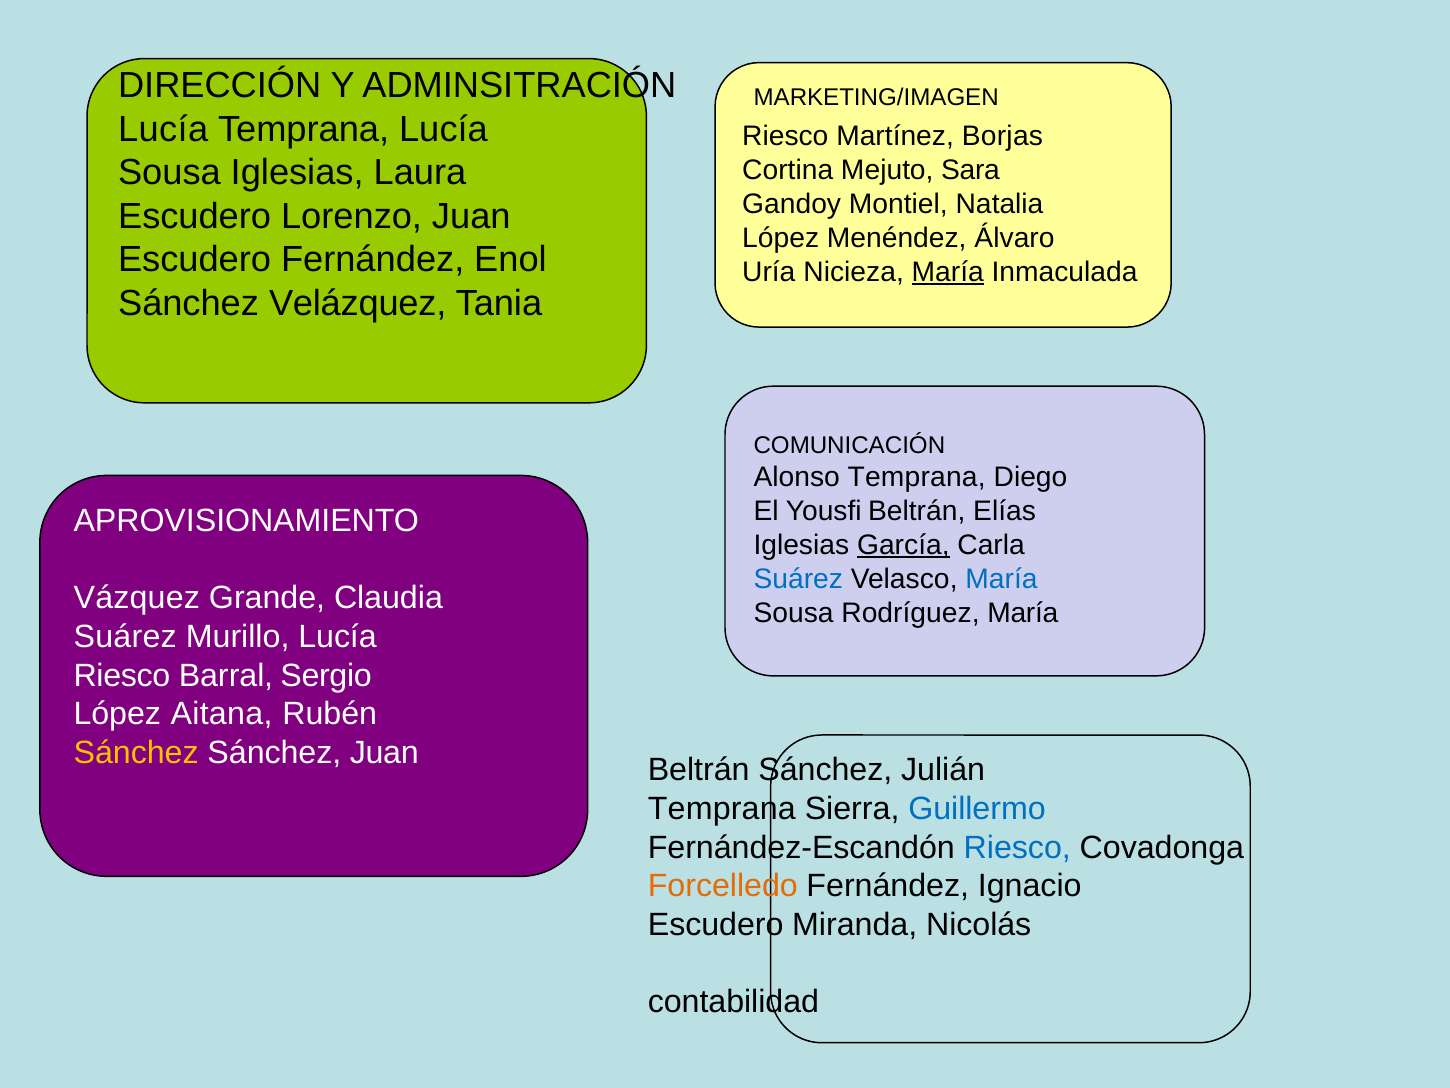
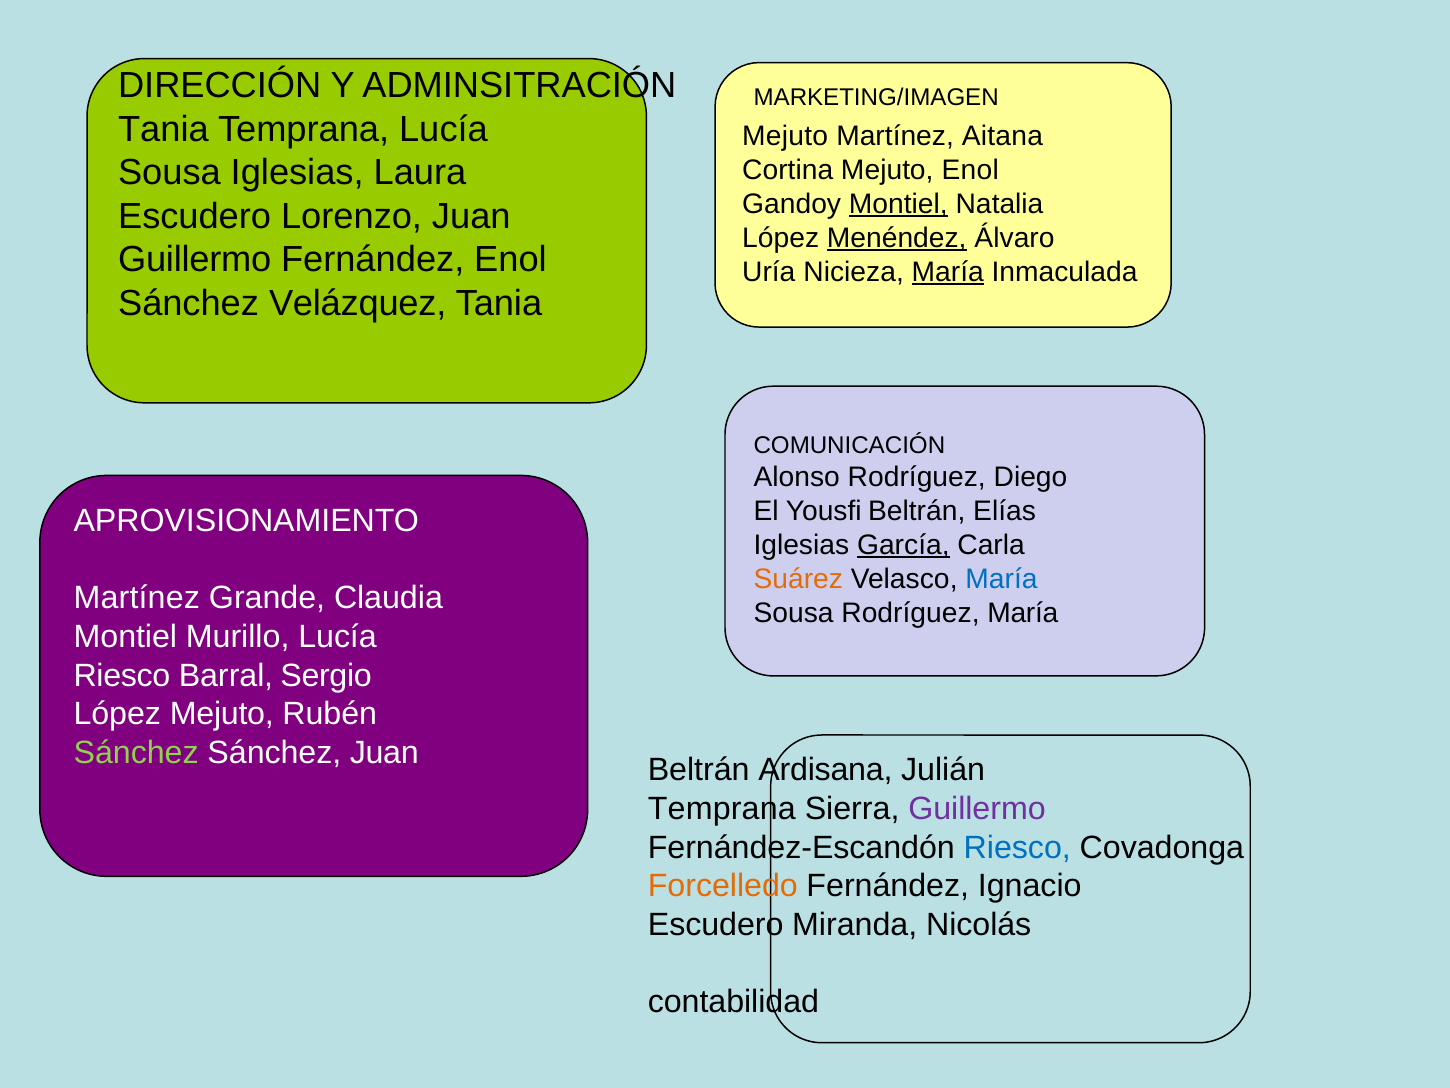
Lucía: Lucía -> Tania (163, 129)
Riesco: Riesco -> Mejuto (785, 136)
Borjas: Borjas -> Aitana (1002, 136)
Mejuto Sara: Sara -> Enol (970, 170)
Montiel underline: none -> present (898, 204)
Menéndez underline: none -> present (897, 238)
Escudero: Escudero -> Guillermo (195, 260)
Alonso Temprana: Temprana -> Rodríguez (917, 477)
Suárez colour: blue -> orange (798, 579)
Vázquez: Vázquez -> Martínez (137, 598)
Suárez: Suárez -> Montiel (125, 637)
López Aitana: Aitana -> Mejuto (222, 714)
Sánchez colour: yellow -> light green (136, 753)
Beltrán Sánchez: Sánchez -> Ardisana (825, 770)
Guillermo colour: blue -> purple (977, 808)
